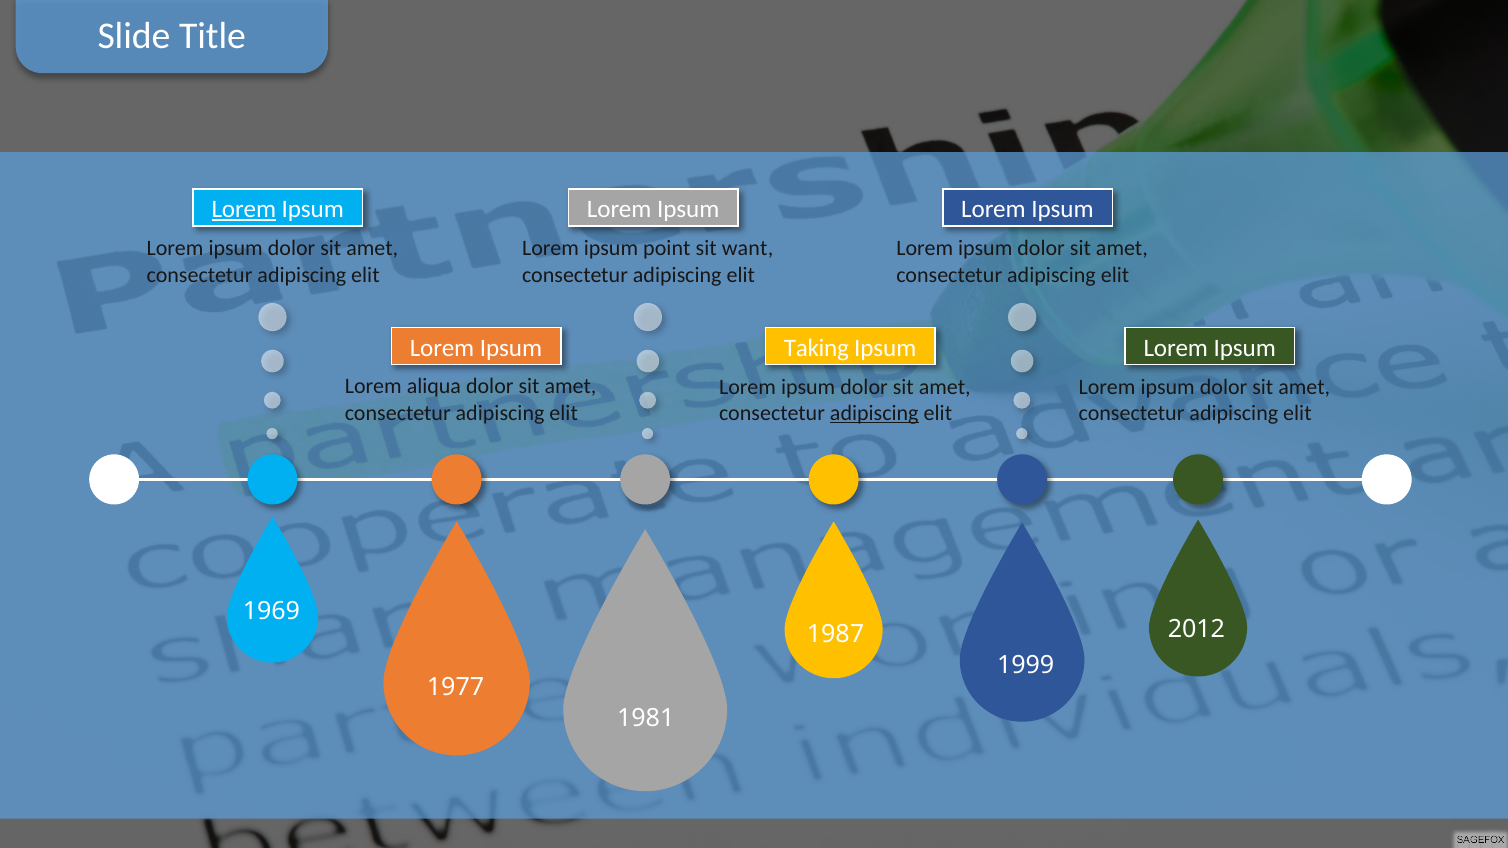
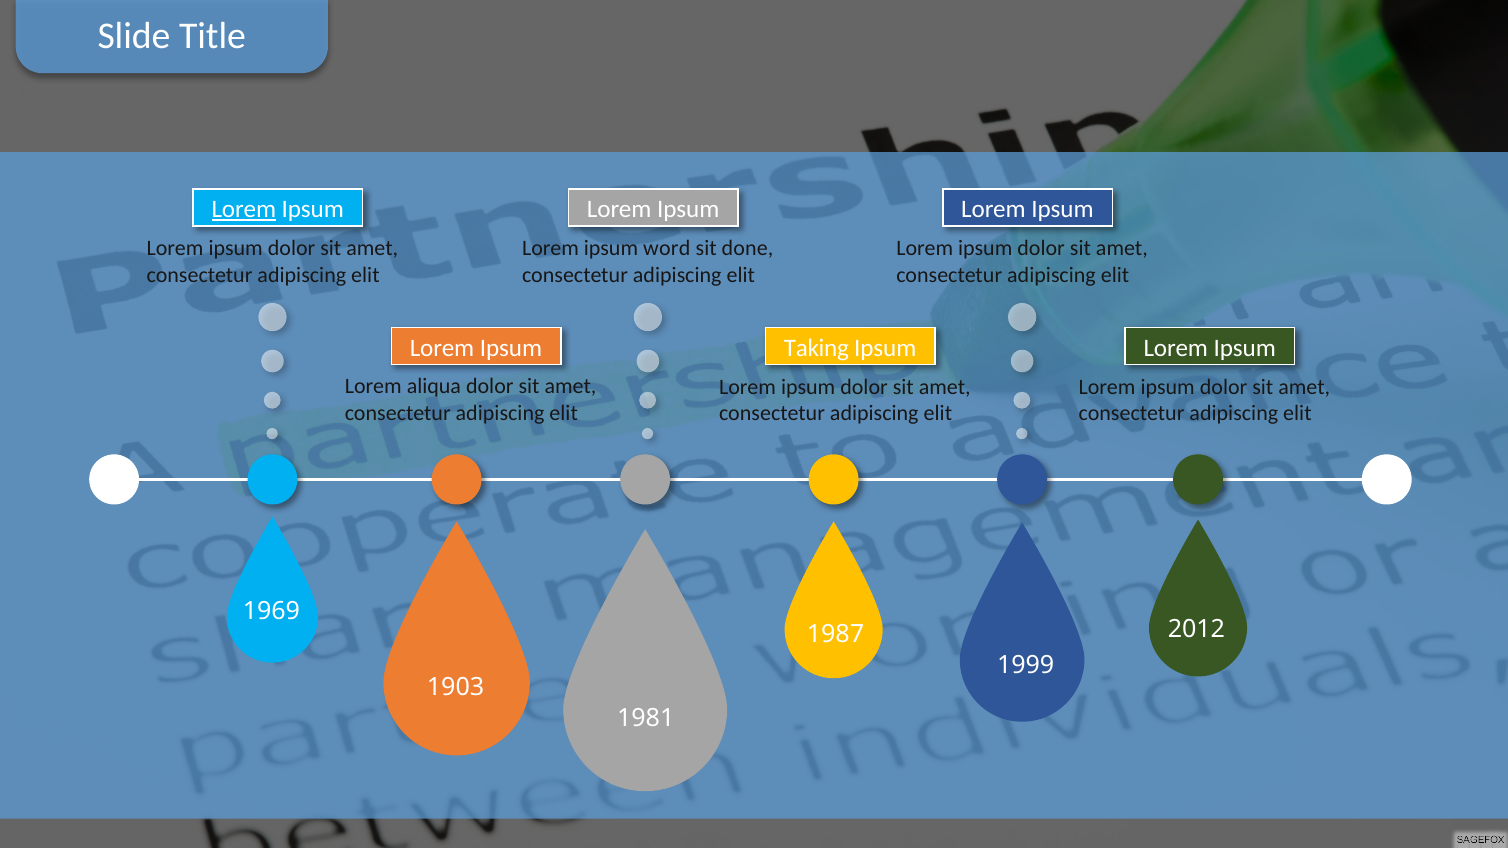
point: point -> word (667, 248)
want: want -> done (748, 248)
adipiscing underline: present -> none (874, 413)
1977: 1977 -> 1903 (456, 687)
